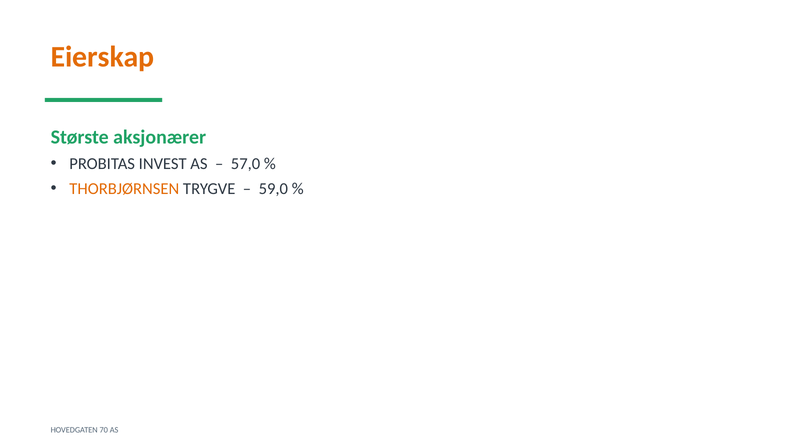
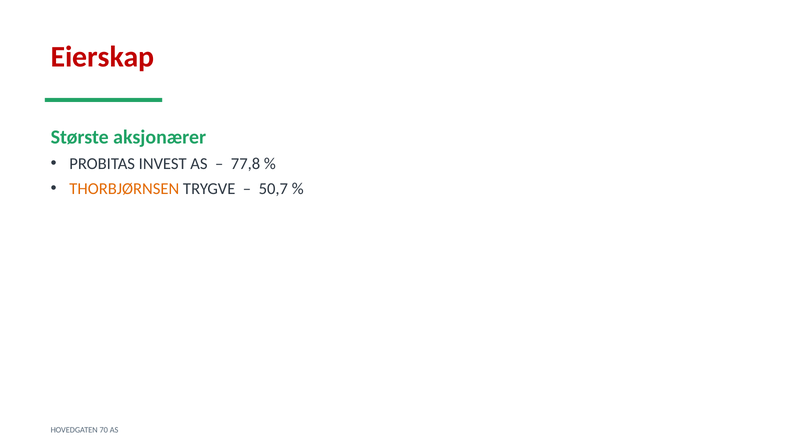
Eierskap colour: orange -> red (103, 57)
57,0: 57,0 -> 77,8 (246, 164)
59,0: 59,0 -> 50,7 (273, 189)
